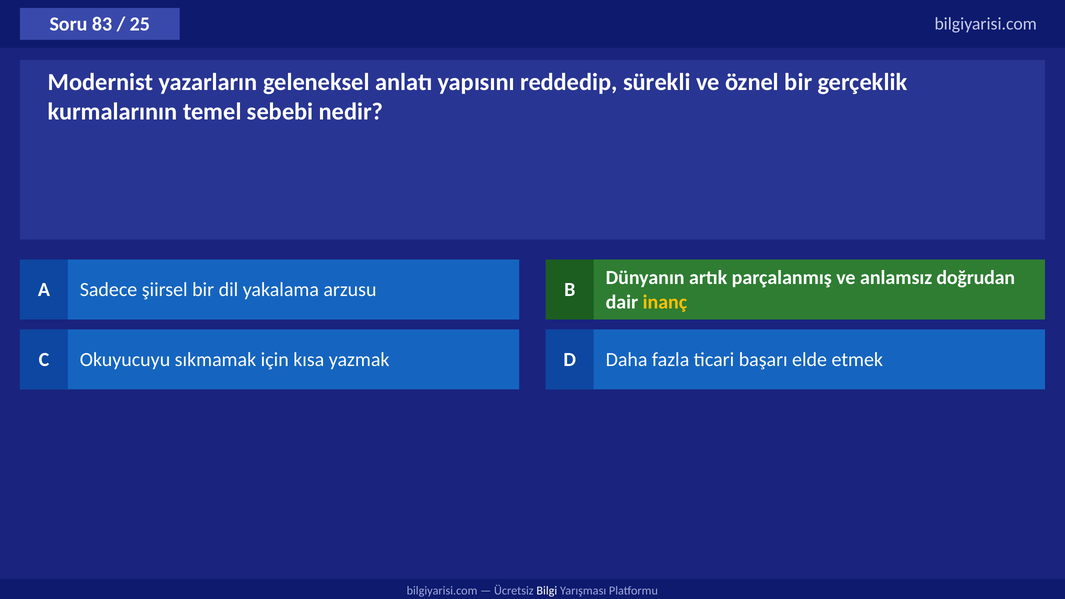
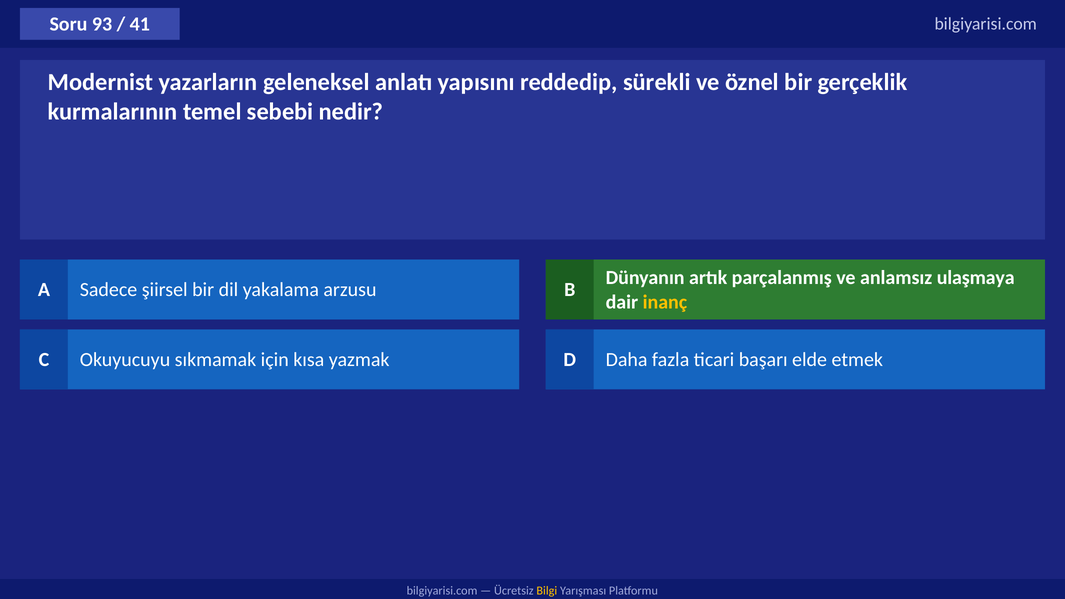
83: 83 -> 93 (102, 24)
25: 25 -> 41 (140, 24)
doğrudan: doğrudan -> ulaşmaya (976, 278)
Bilgi colour: white -> yellow (547, 591)
